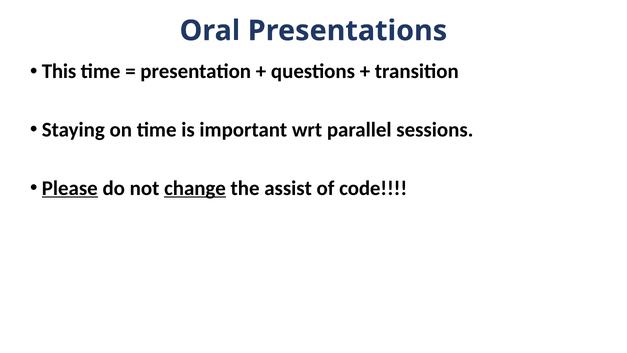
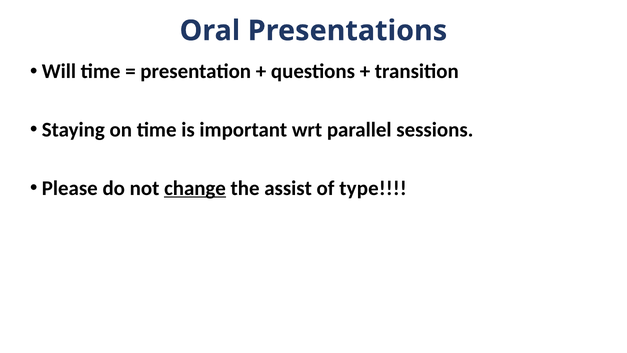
This: This -> Will (59, 71)
Please underline: present -> none (70, 188)
code: code -> type (373, 188)
